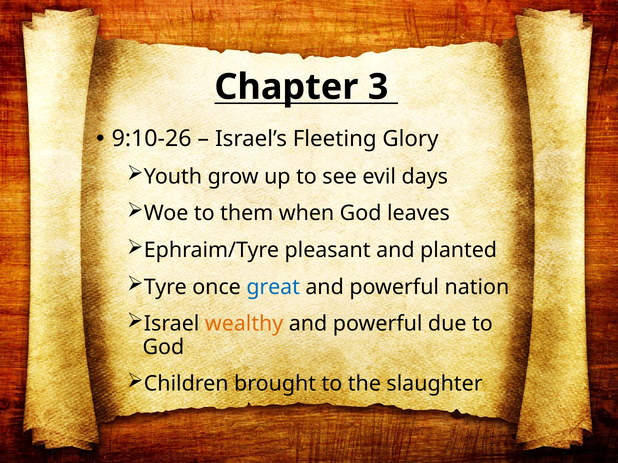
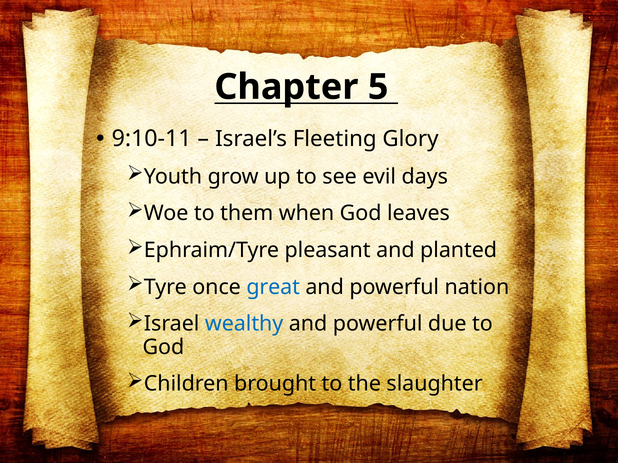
3: 3 -> 5 (378, 87)
9:10-26: 9:10-26 -> 9:10-11 (152, 139)
wealthy colour: orange -> blue (244, 324)
